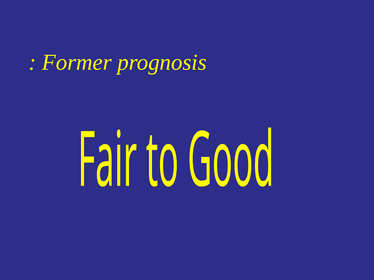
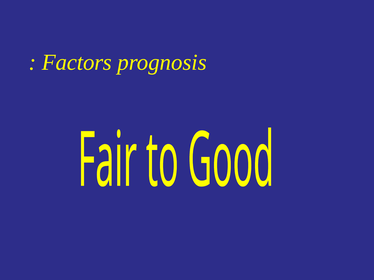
Former: Former -> Factors (77, 62)
